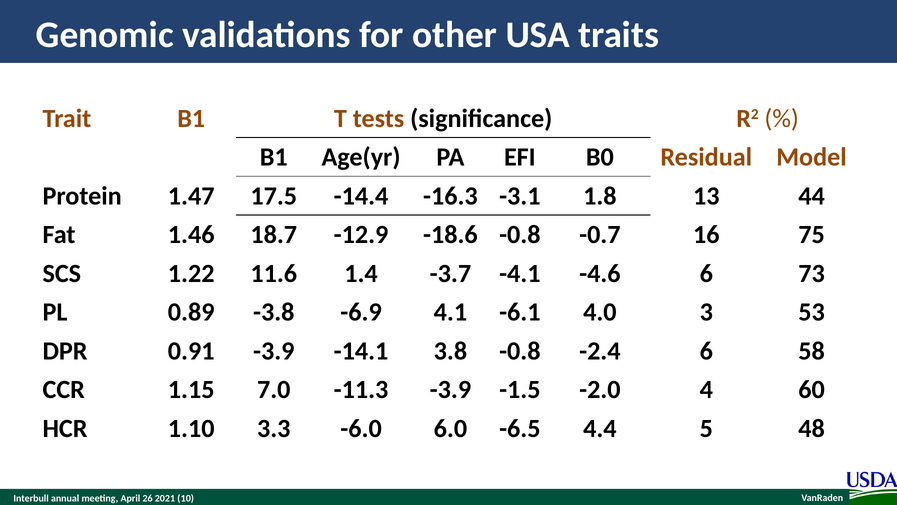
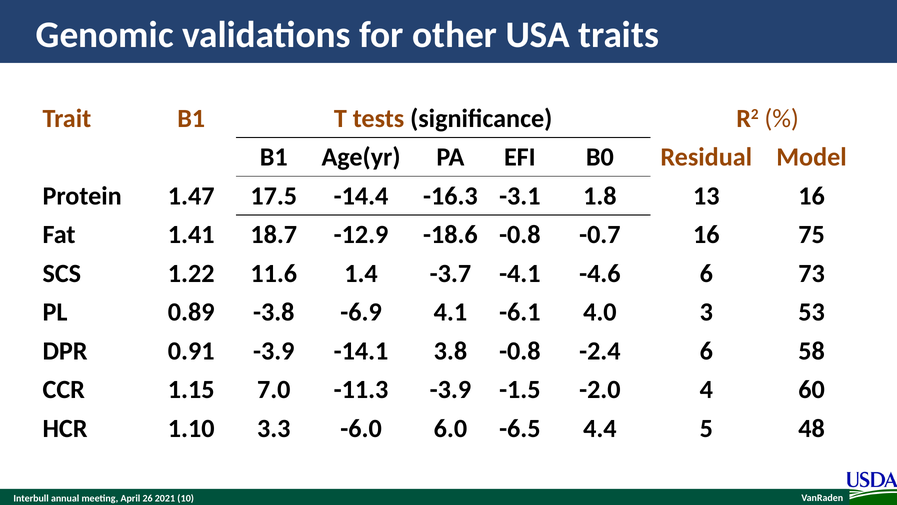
13 44: 44 -> 16 (812, 196)
1.46: 1.46 -> 1.41 (191, 234)
